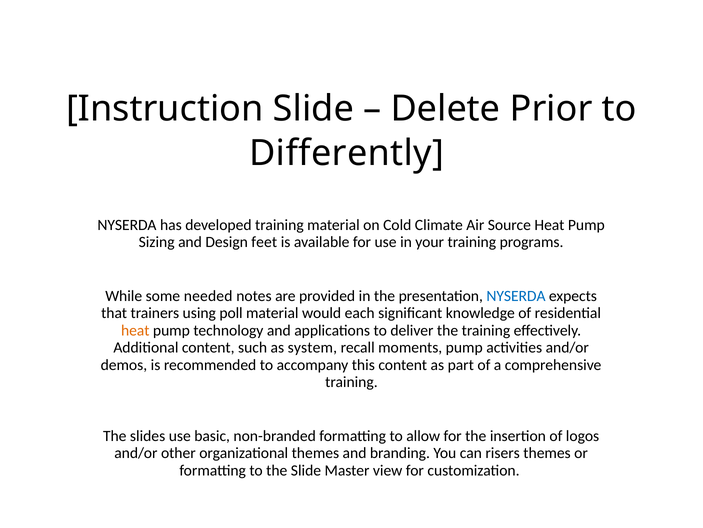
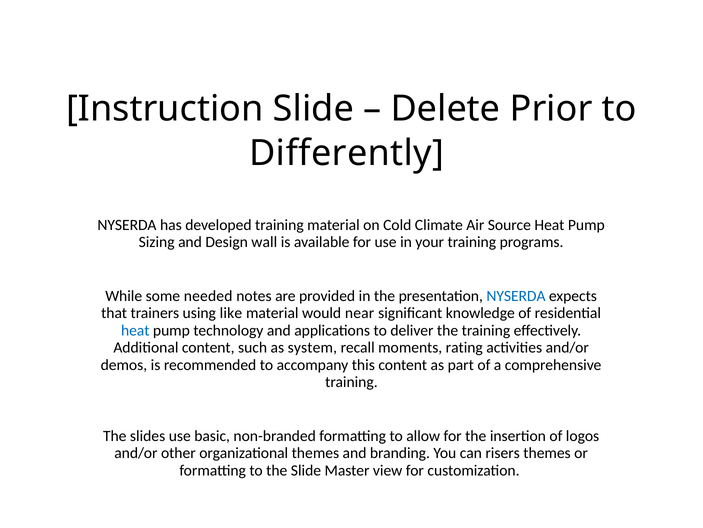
feet: feet -> wall (264, 242)
poll: poll -> like (231, 313)
each: each -> near (360, 313)
heat colour: orange -> blue (135, 330)
moments pump: pump -> rating (464, 347)
